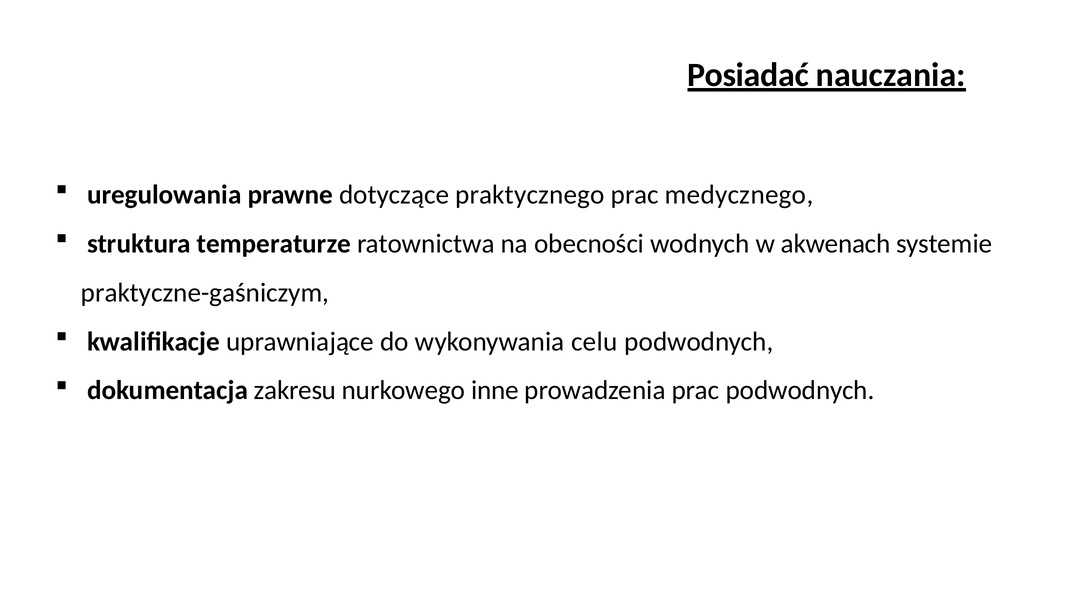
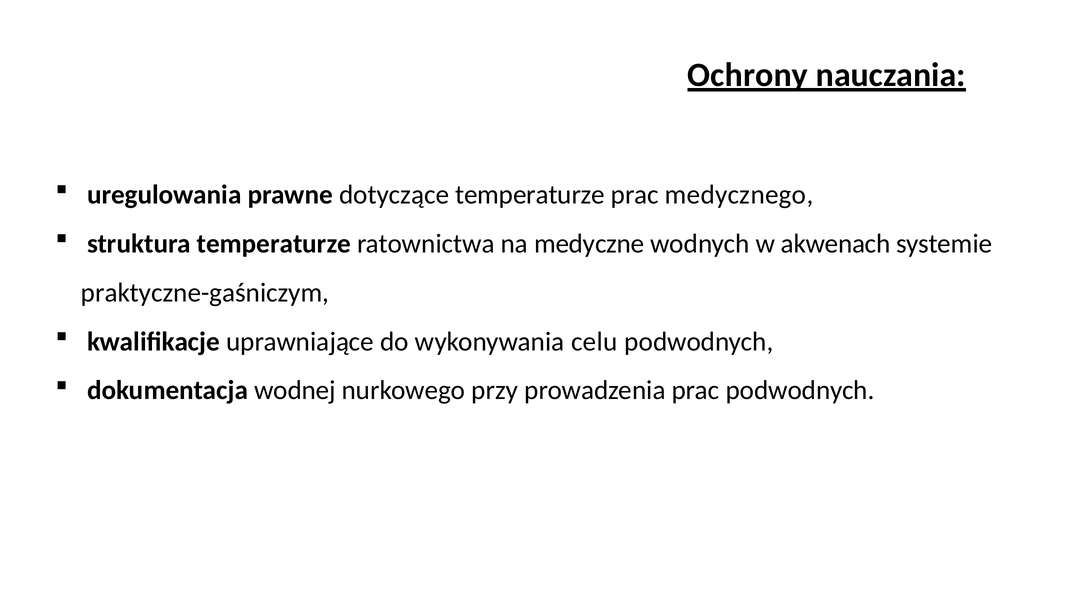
Posiadać: Posiadać -> Ochrony (748, 75)
dotyczące praktycznego: praktycznego -> temperaturze (530, 195)
obecności: obecności -> medyczne (589, 244)
zakresu: zakresu -> wodnej (295, 391)
inne: inne -> przy (495, 391)
